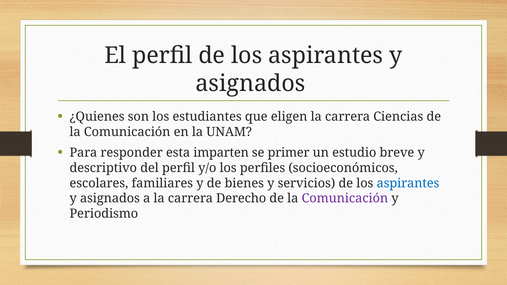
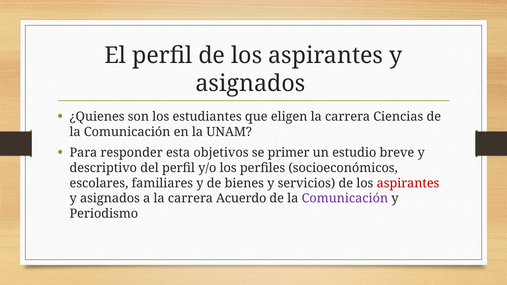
imparten: imparten -> objetivos (221, 153)
aspirantes colour: blue -> red (408, 183)
Derecho: Derecho -> Acuerdo (241, 198)
